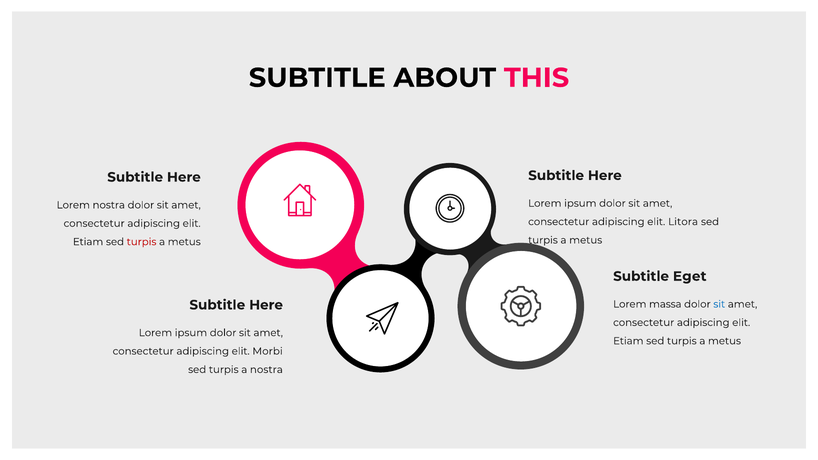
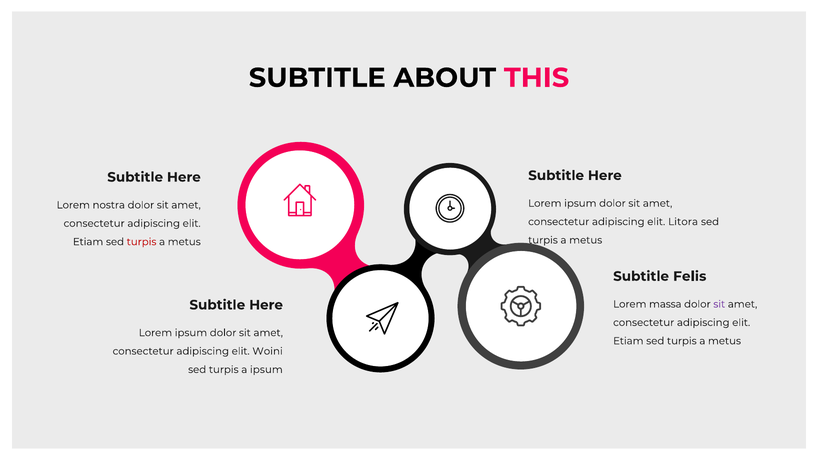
Eget: Eget -> Felis (690, 276)
sit colour: blue -> purple (719, 304)
Morbi: Morbi -> Woini (268, 351)
a nostra: nostra -> ipsum (266, 370)
